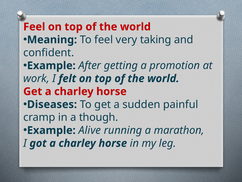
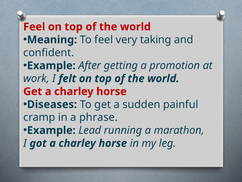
though: though -> phrase (98, 117)
Alive: Alive -> Lead (90, 130)
